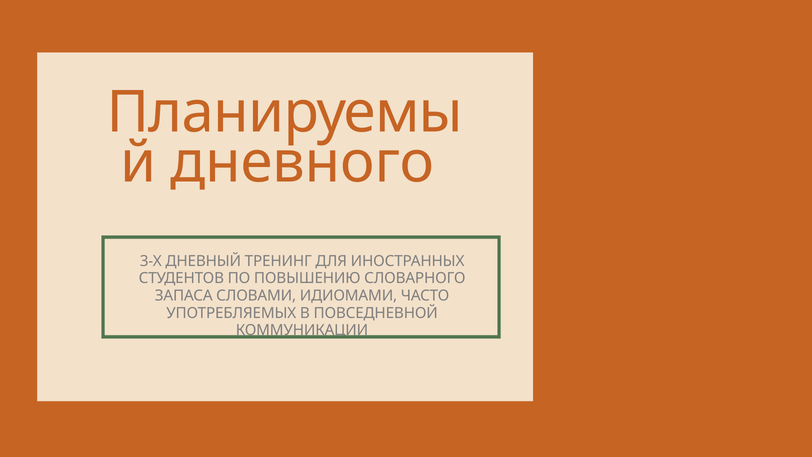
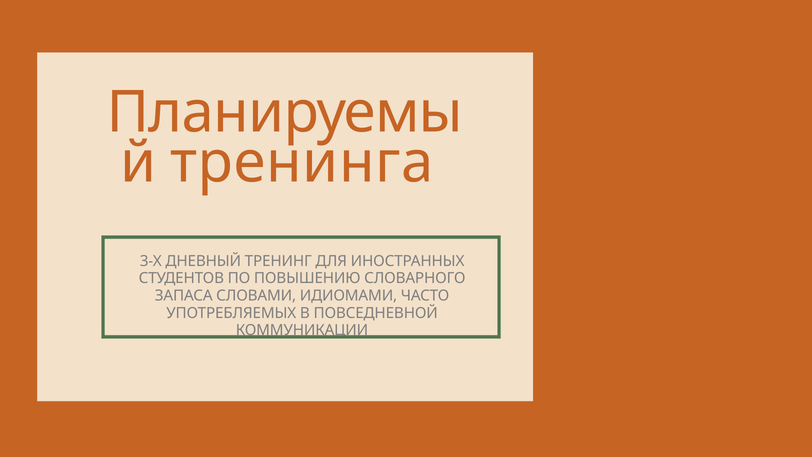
дневного: дневного -> тренинга (302, 163)
